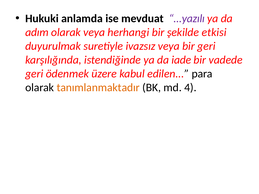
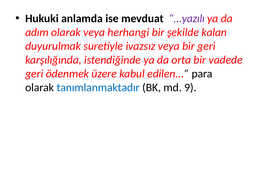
etkisi: etkisi -> kalan (214, 32)
iade: iade -> orta (181, 60)
tanımlanmaktadır colour: orange -> blue (98, 88)
4: 4 -> 9 (190, 88)
